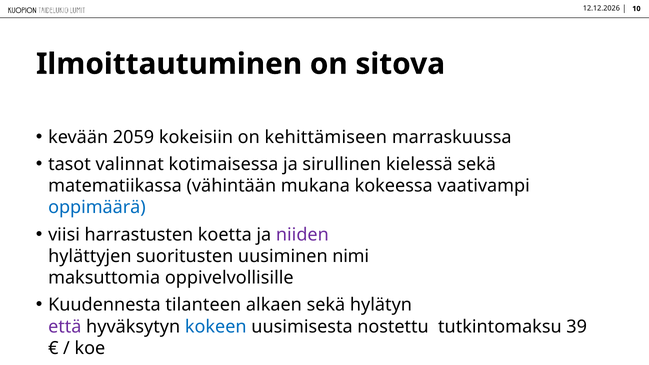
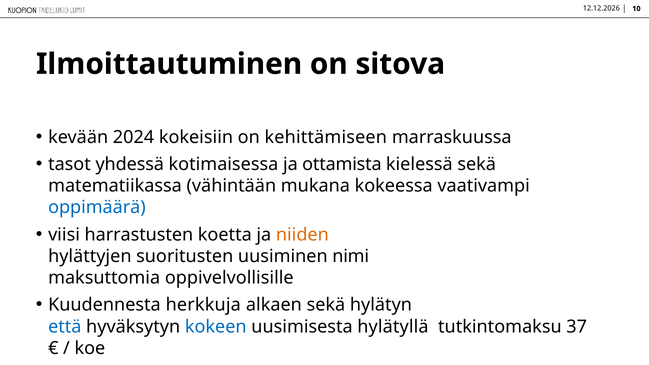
2059: 2059 -> 2024 (133, 137)
valinnat: valinnat -> yhdessä (130, 164)
sirullinen: sirullinen -> ottamista (342, 164)
niiden colour: purple -> orange (302, 235)
tilanteen: tilanteen -> herkkuja (203, 305)
että colour: purple -> blue (65, 327)
nostettu: nostettu -> hylätyllä (393, 327)
39: 39 -> 37 (577, 327)
